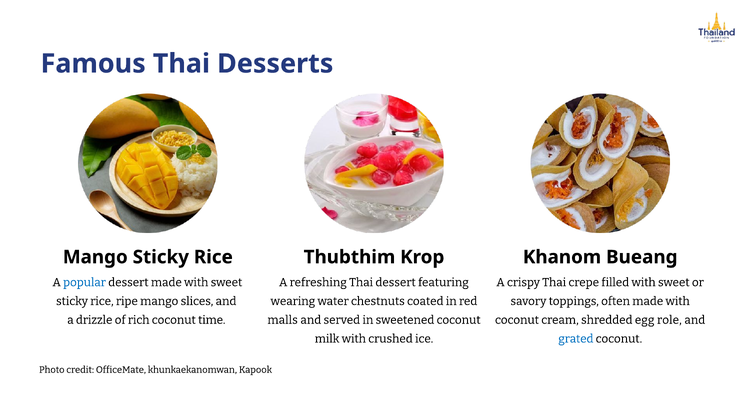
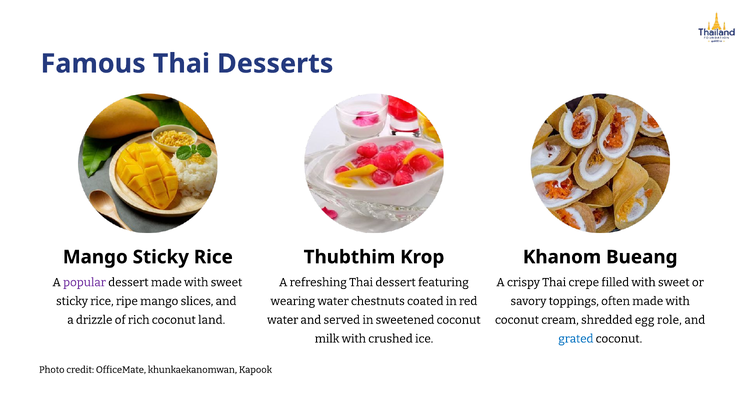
popular colour: blue -> purple (85, 283)
time: time -> land (212, 321)
malls: malls -> water (283, 321)
